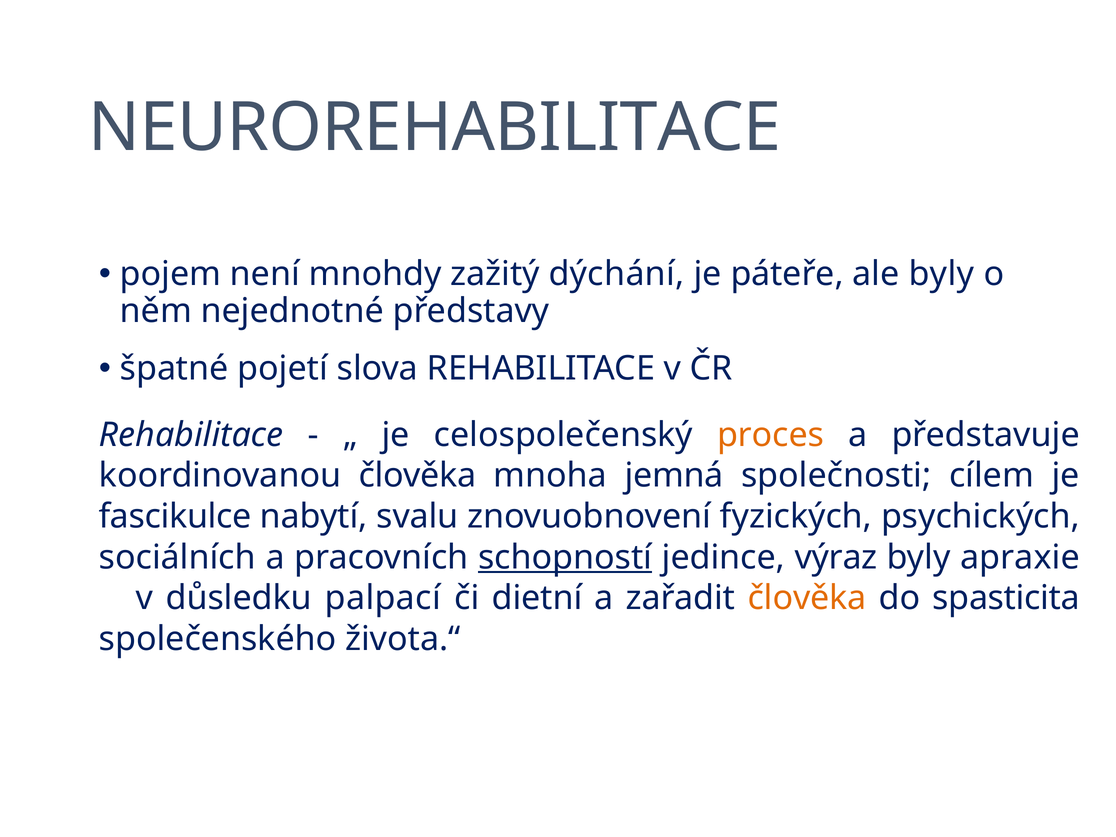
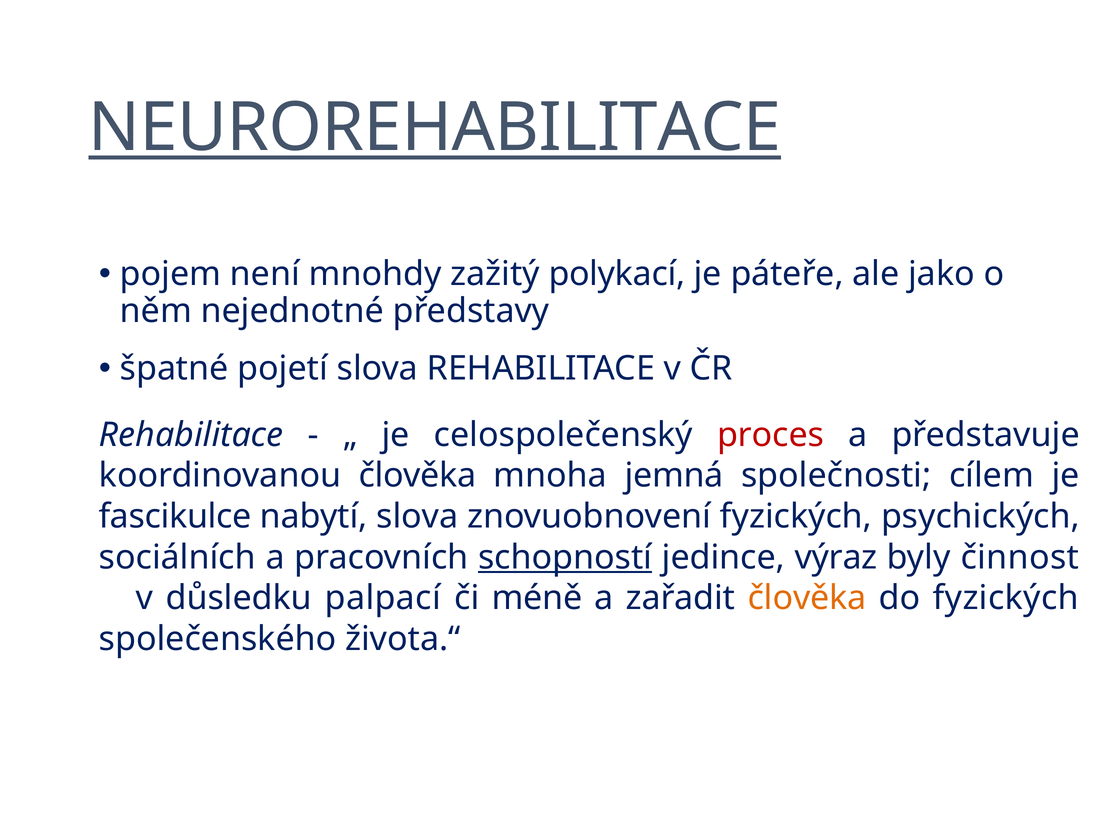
NEUROREHABILITACE underline: none -> present (435, 128)
dýchání: dýchání -> polykací (617, 274)
ale byly: byly -> jako (942, 274)
proces colour: orange -> red (771, 435)
nabytí svalu: svalu -> slova (417, 516)
apraxie: apraxie -> činnost (1020, 557)
dietní: dietní -> méně (537, 598)
do spasticita: spasticita -> fyzických (1006, 598)
